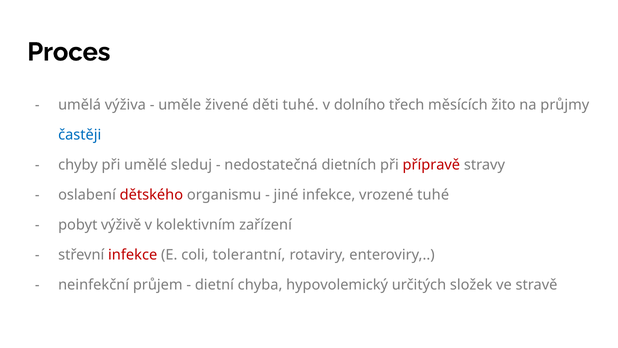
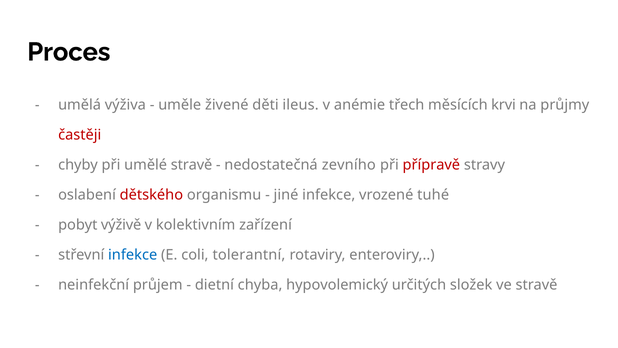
děti tuhé: tuhé -> ileus (301, 105)
dolního: dolního -> anémie (360, 105)
žito: žito -> krvi (504, 105)
častěji colour: blue -> red (80, 135)
umělé sleduj: sleduj -> stravě (192, 165)
dietních: dietních -> zevního (349, 165)
infekce colour: red -> blue (133, 255)
